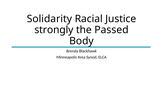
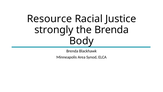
Solidarity: Solidarity -> Resource (49, 19)
the Passed: Passed -> Brenda (112, 30)
